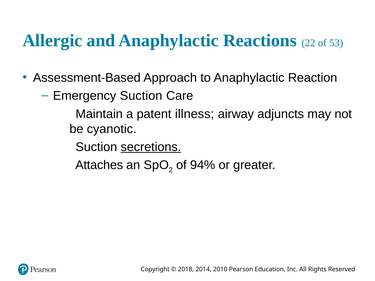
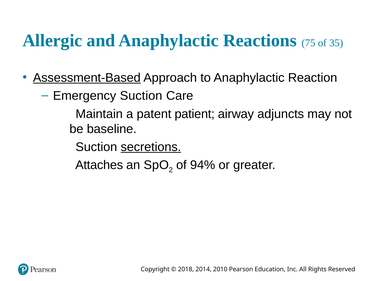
22: 22 -> 75 (308, 43)
53: 53 -> 35 (336, 43)
Assessment-Based underline: none -> present (87, 78)
illness: illness -> patient (195, 114)
cyanotic: cyanotic -> baseline (112, 129)
